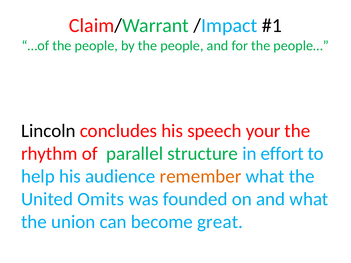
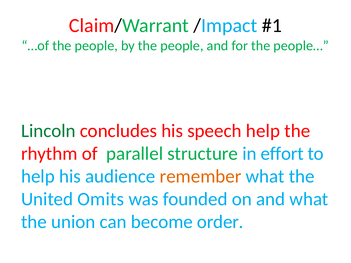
Lincoln colour: black -> green (48, 131)
speech your: your -> help (263, 131)
great: great -> order (220, 222)
